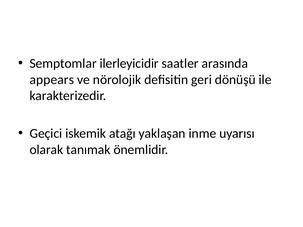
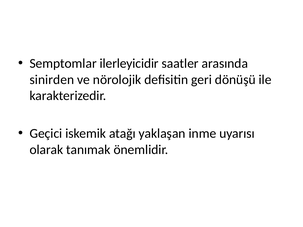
appears: appears -> sinirden (52, 80)
